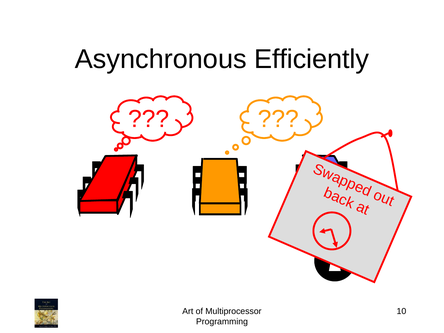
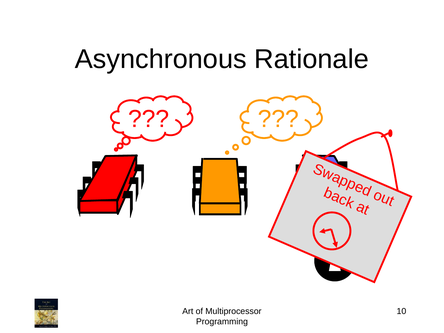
Efficiently: Efficiently -> Rationale (312, 59)
